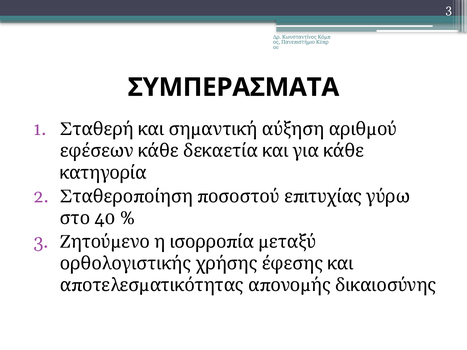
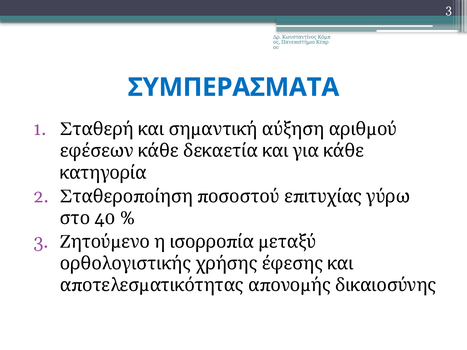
ΣΥΜΠΕΡΑΣΜΑΤΑ colour: black -> blue (234, 87)
